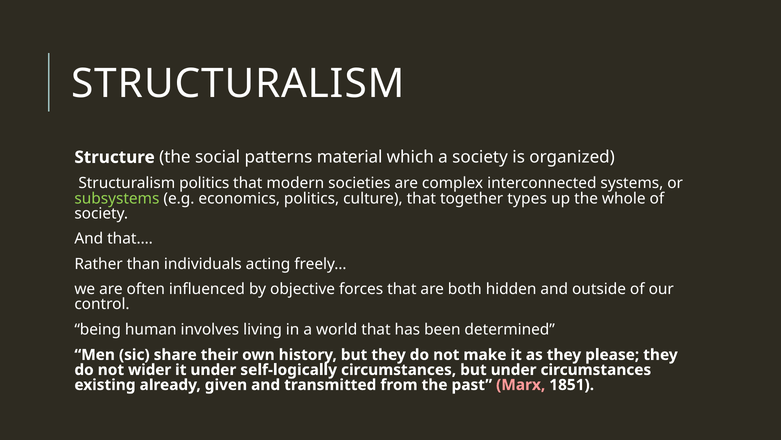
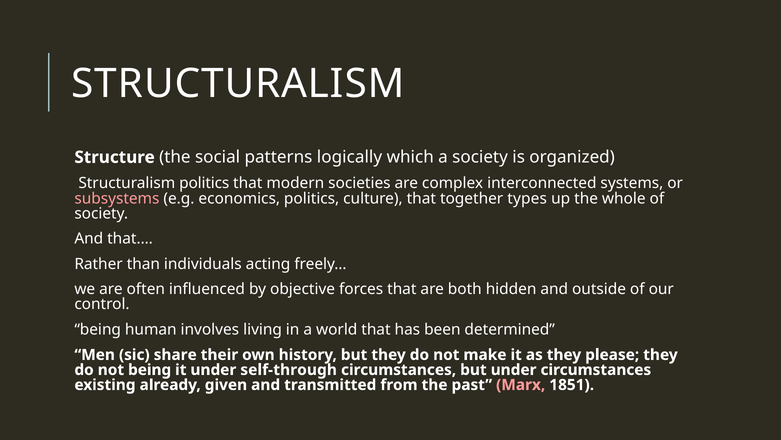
material: material -> logically (349, 157)
subsystems colour: light green -> pink (117, 198)
not wider: wider -> being (150, 369)
self-logically: self-logically -> self-through (289, 369)
